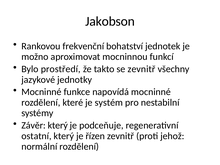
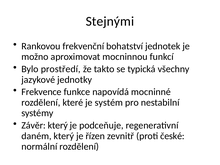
Jakobson: Jakobson -> Stejnými (110, 21)
se zevnitř: zevnitř -> typická (142, 69)
Mocninné: Mocninné -> Frekvence (41, 92)
ostatní: ostatní -> daném (36, 136)
jehož: jehož -> české (172, 136)
